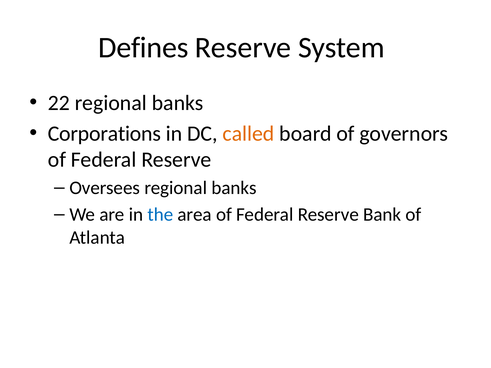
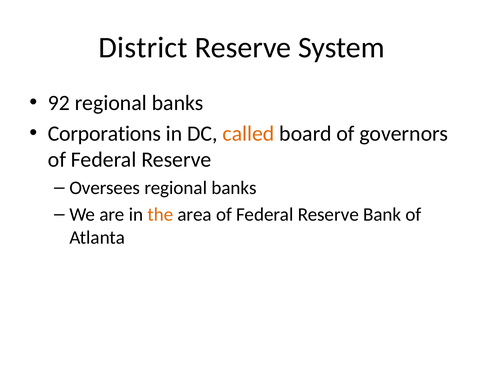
Defines: Defines -> District (143, 48)
22: 22 -> 92 (59, 103)
the colour: blue -> orange (160, 215)
